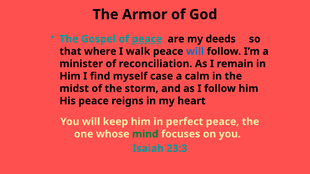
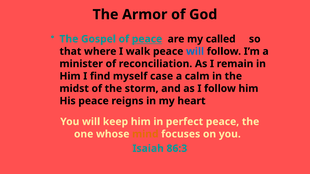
deeds: deeds -> called (221, 39)
mind colour: green -> orange (145, 134)
23:3: 23:3 -> 86:3 (177, 149)
